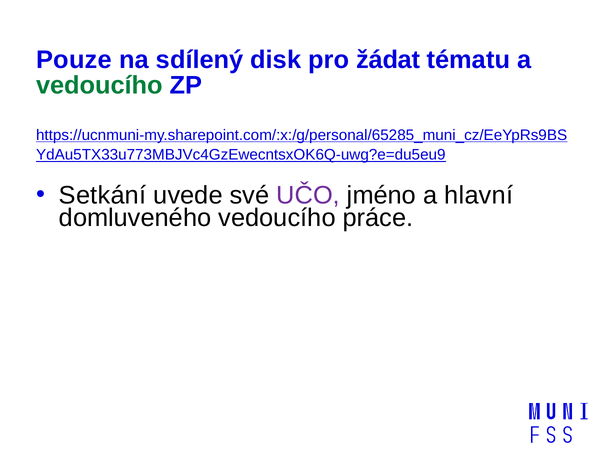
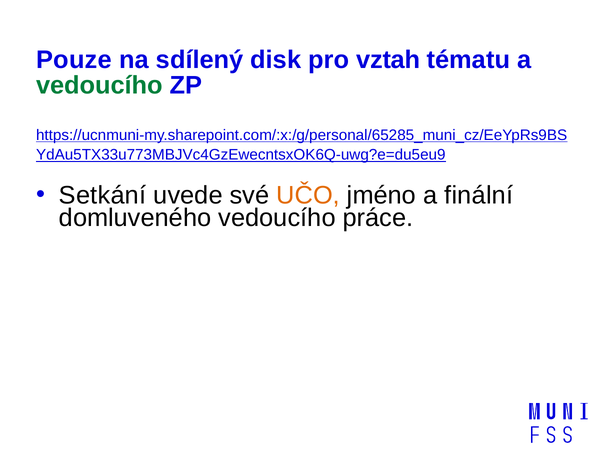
žádat: žádat -> vztah (388, 60)
UČO colour: purple -> orange (308, 195)
hlavní: hlavní -> finální (479, 195)
